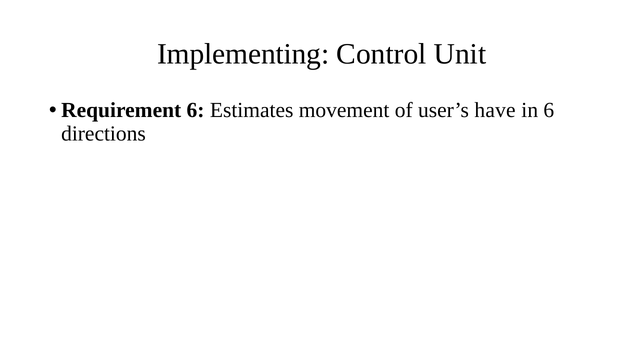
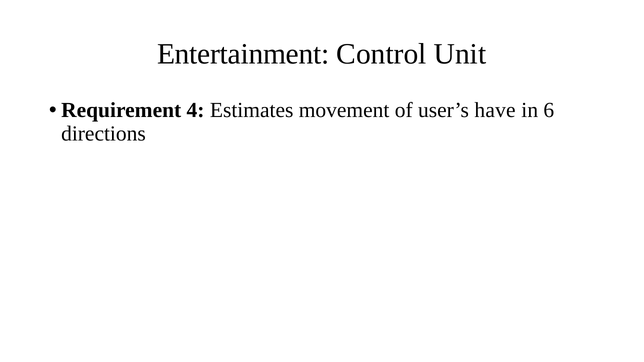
Implementing: Implementing -> Entertainment (243, 54)
Requirement 6: 6 -> 4 (196, 110)
